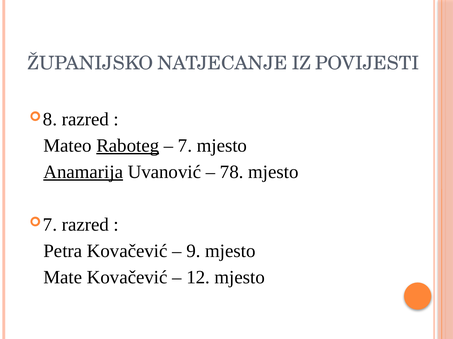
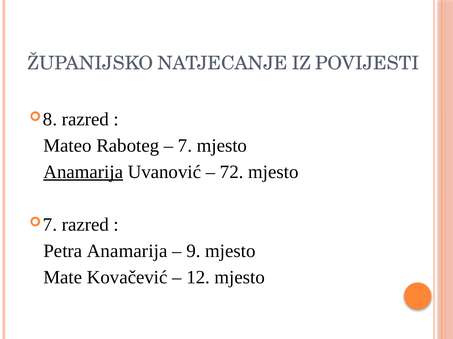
Raboteg underline: present -> none (128, 146)
78: 78 -> 72 (232, 172)
Petra Kovačević: Kovačević -> Anamarija (127, 252)
